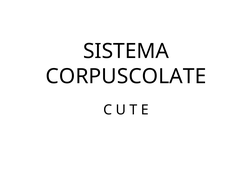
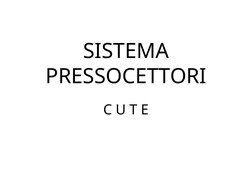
CORPUSCOLATE: CORPUSCOLATE -> PRESSOCETTORI (126, 76)
